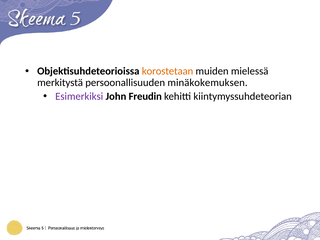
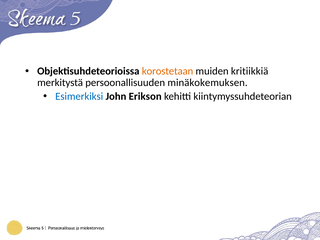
mielessä: mielessä -> kritiikkiä (250, 71)
Esimerkiksi colour: purple -> blue (79, 96)
Freudin: Freudin -> Erikson (145, 96)
